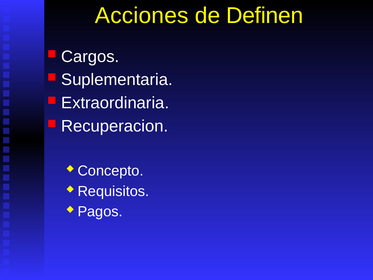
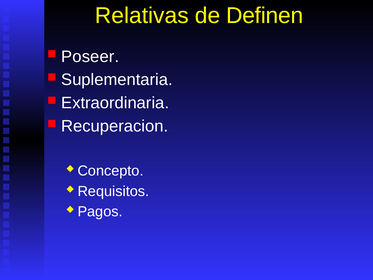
Acciones: Acciones -> Relativas (142, 16)
Cargos: Cargos -> Poseer (90, 56)
